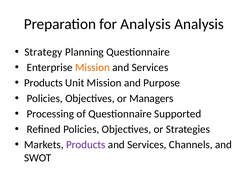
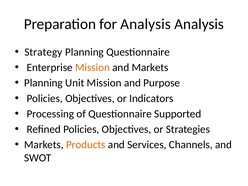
Services: Services -> Markets (150, 67)
Products: Products -> Planning (43, 83)
Managers: Managers -> Indicators (151, 98)
Products colour: purple -> orange (86, 145)
